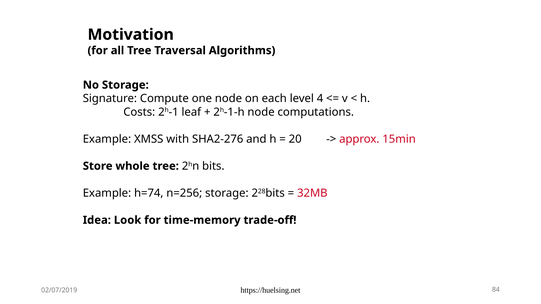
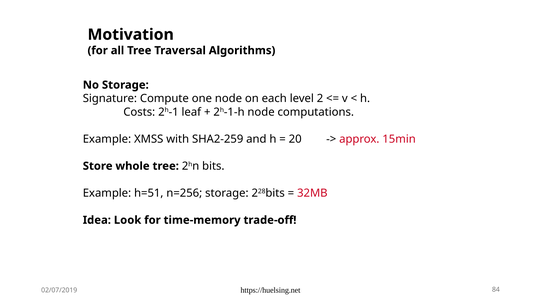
4: 4 -> 2 (320, 99)
SHA2-276: SHA2-276 -> SHA2-259 (218, 139)
h=74: h=74 -> h=51 (149, 193)
